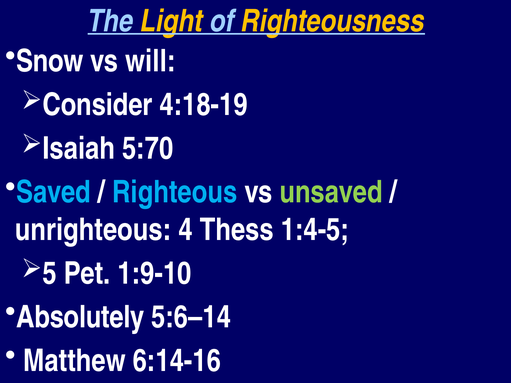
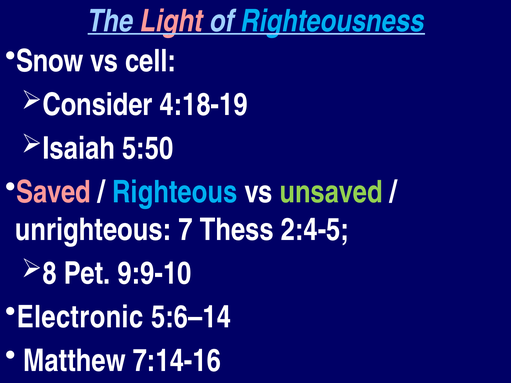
Light colour: yellow -> pink (171, 21)
Righteousness colour: yellow -> light blue (333, 21)
will: will -> cell (151, 61)
5:70: 5:70 -> 5:50 (148, 149)
Saved colour: light blue -> pink (54, 192)
4: 4 -> 7 (185, 230)
1:4-5: 1:4-5 -> 2:4-5 (315, 230)
5: 5 -> 8 (50, 274)
1:9-10: 1:9-10 -> 9:9-10 (154, 274)
Absolutely: Absolutely -> Electronic (80, 317)
6:14-16: 6:14-16 -> 7:14-16 (177, 361)
